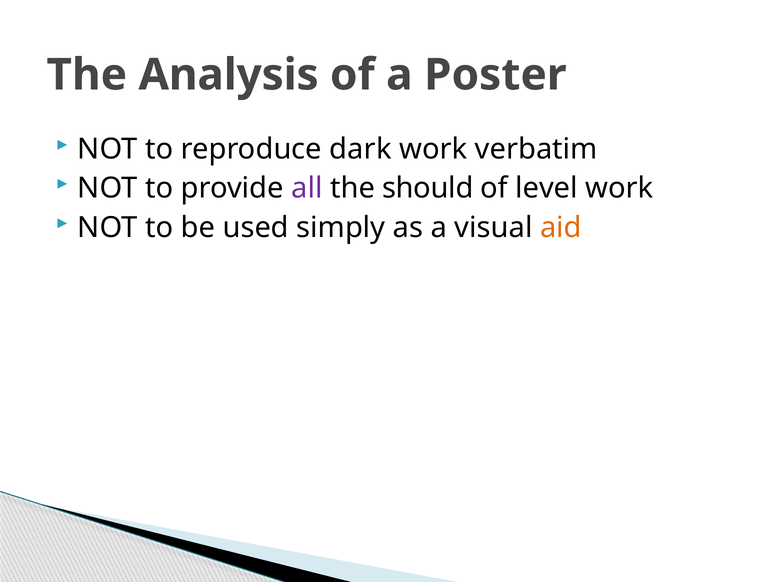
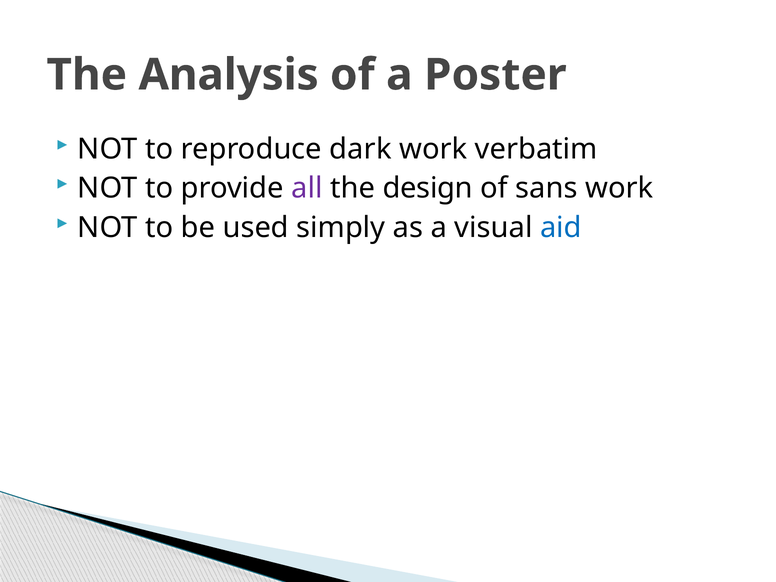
should: should -> design (428, 188)
level: level -> sans (547, 188)
aid colour: orange -> blue (561, 228)
